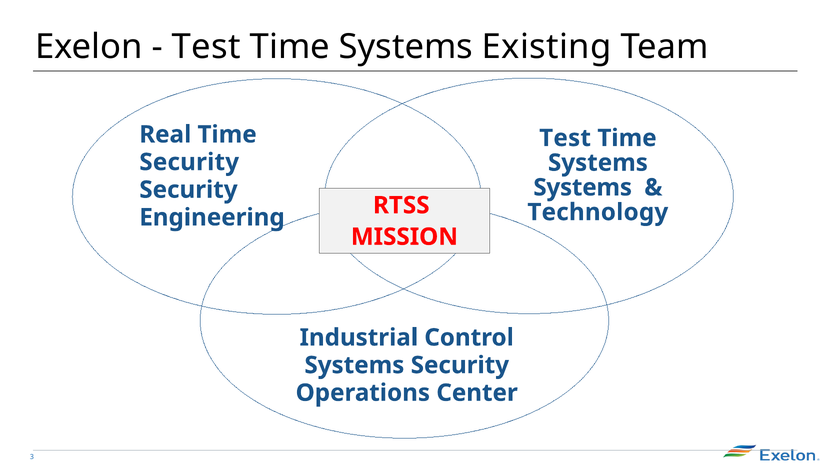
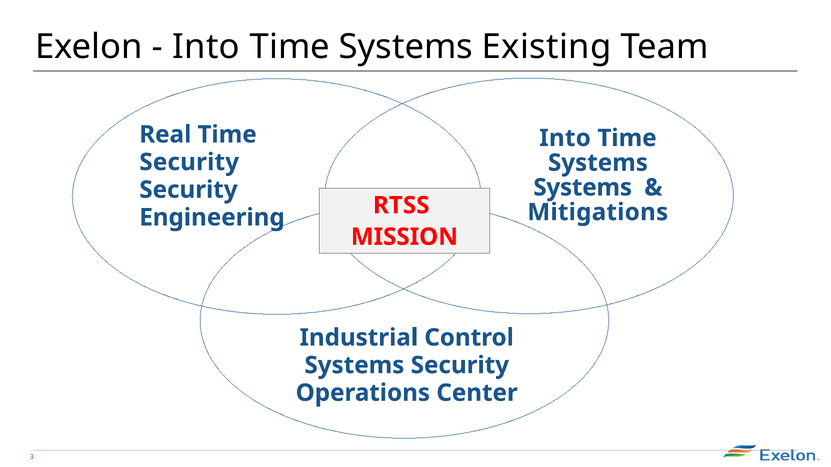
Test: Test -> Into (206, 47)
Test: Test -> Into (565, 138)
Technology: Technology -> Mitigations (598, 212)
